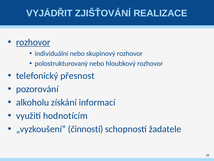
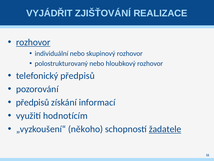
telefonický přesnost: přesnost -> předpisů (78, 75)
alkoholu: alkoholu -> předpisů (33, 102)
činností: činností -> někoho (86, 129)
žadatele underline: none -> present (165, 129)
